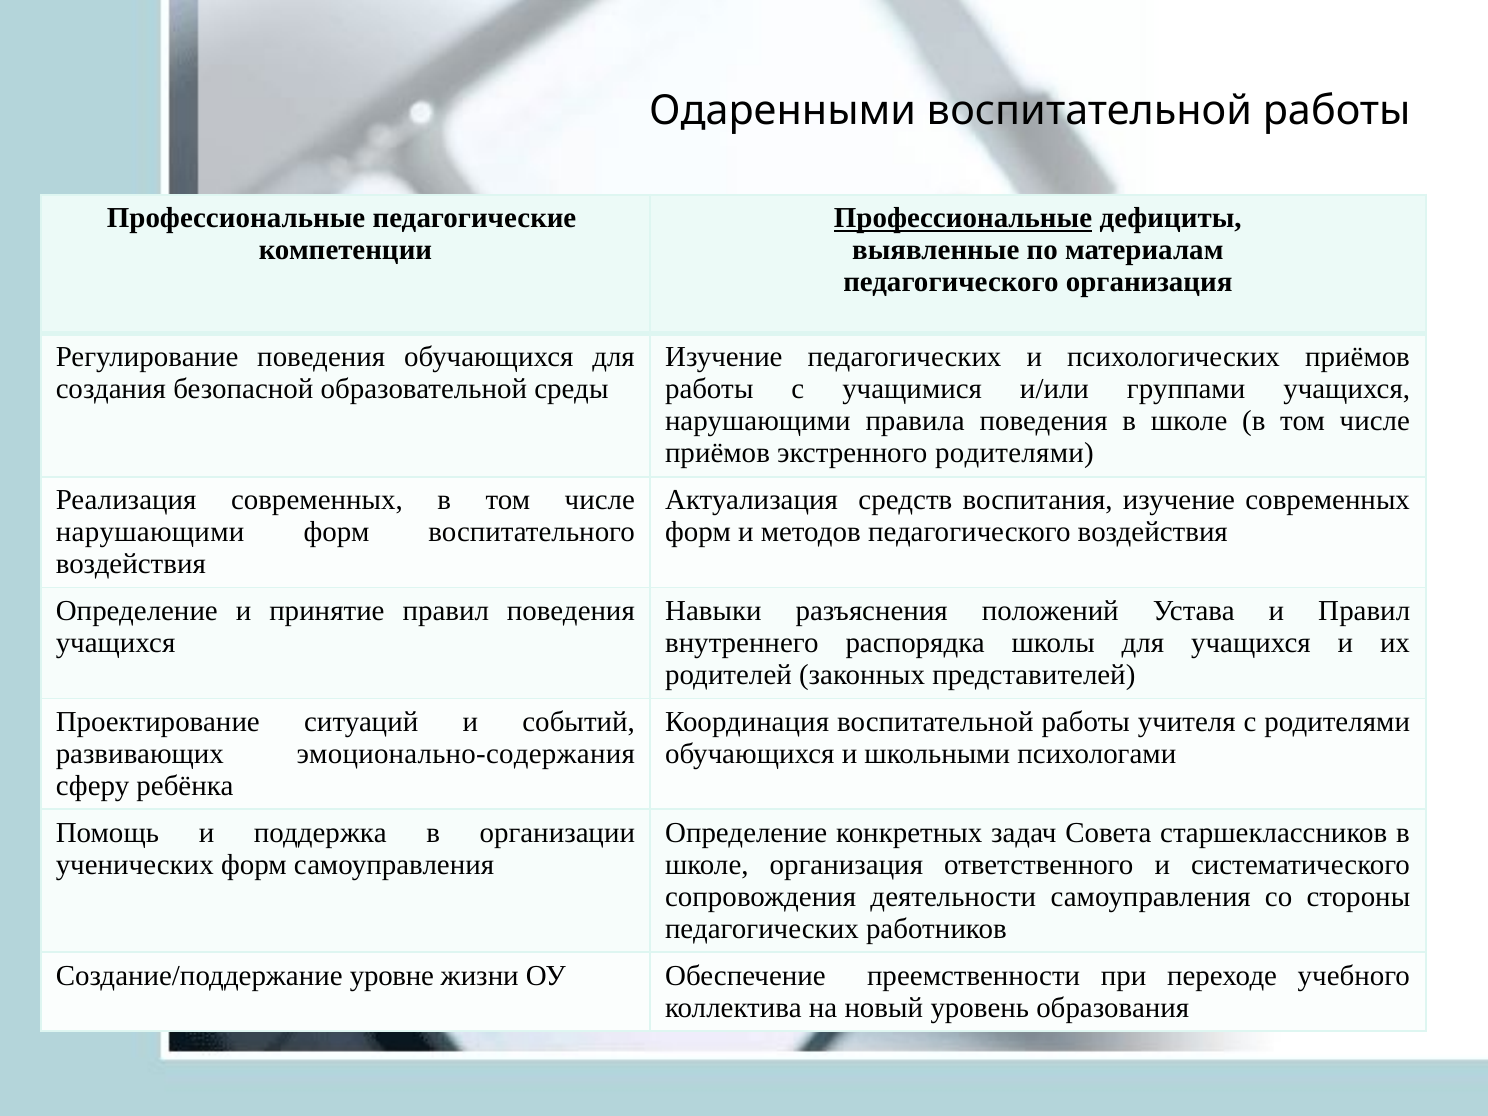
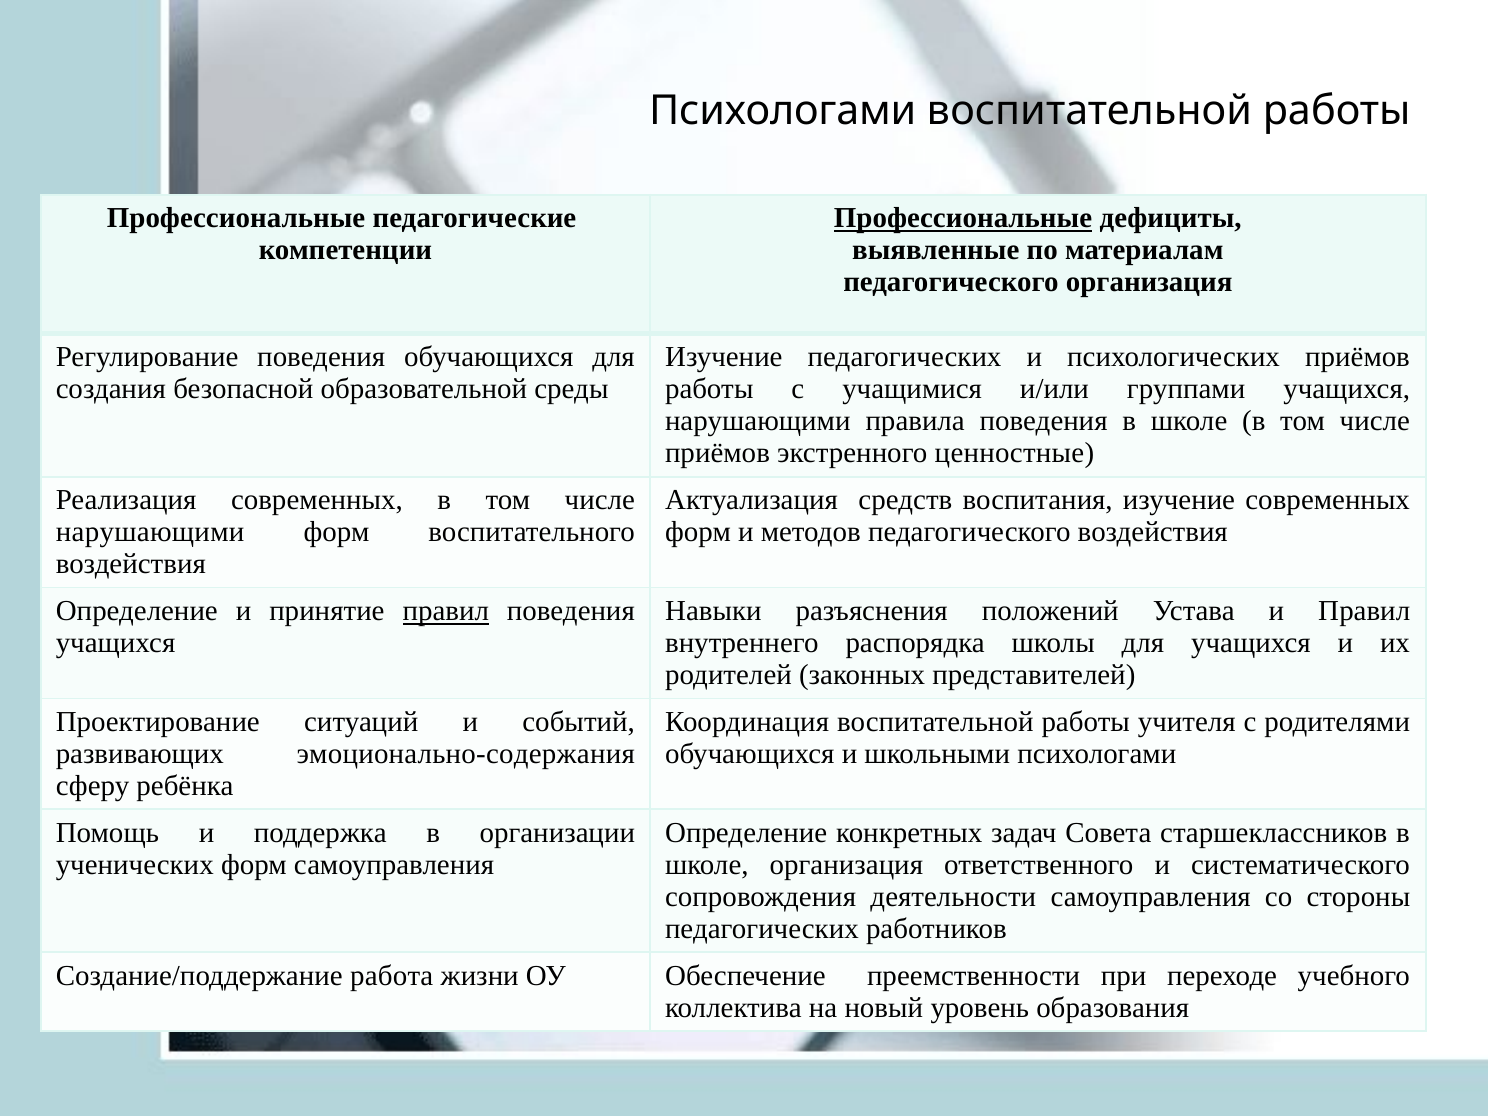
Одаренными: Одаренными -> Психологами (783, 111)
экстренного родителями: родителями -> ценностные (1014, 453)
правил underline: none -> present (446, 611)
уровне: уровне -> работа (392, 976)
